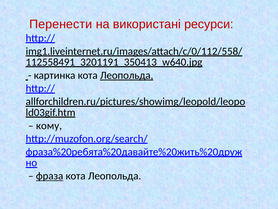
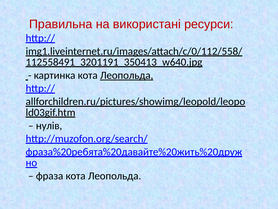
Перенести: Перенести -> Правильна (61, 24)
кому: кому -> нулів (49, 125)
фраза underline: present -> none (50, 176)
